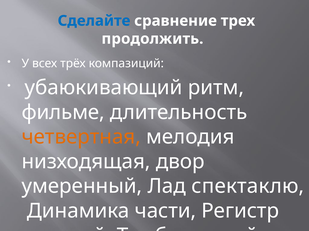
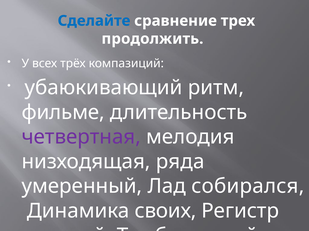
четвертная colour: orange -> purple (81, 137)
двор: двор -> ряда (180, 162)
спектаклю: спектаклю -> собирался (248, 187)
части: части -> своих (165, 212)
